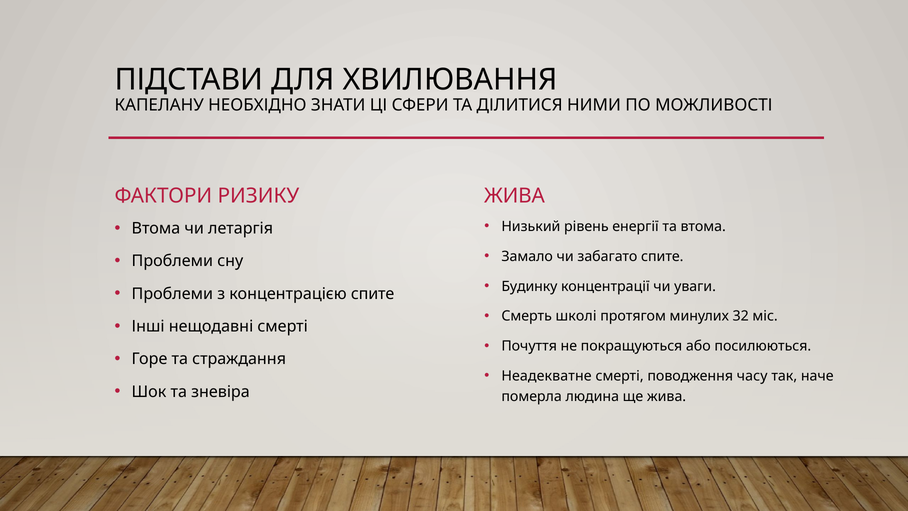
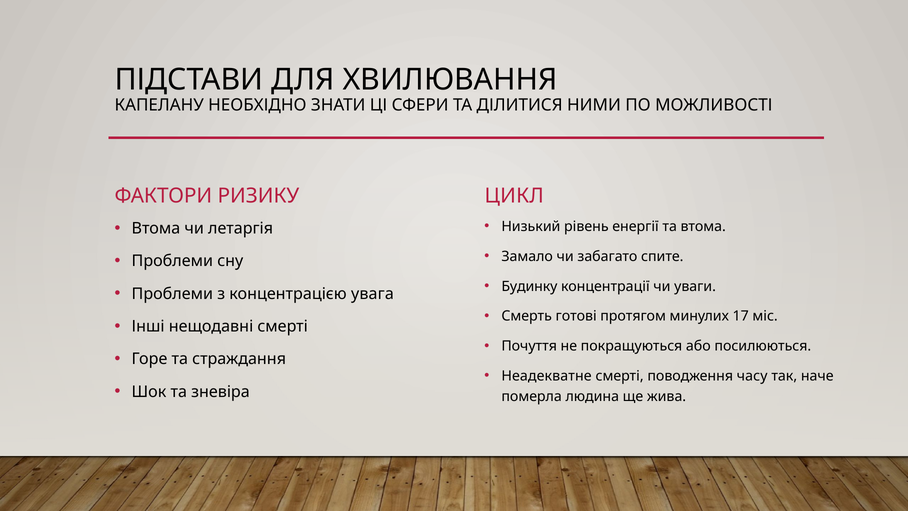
ЖИВА: ЖИВА -> ЦИКЛ (514, 196)
концентрацією спите: спите -> увага (372, 294)
школі: школі -> готові (576, 316)
32: 32 -> 17 (741, 316)
